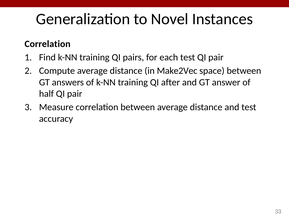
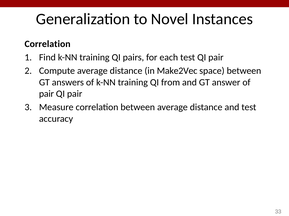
after: after -> from (171, 83)
half: half -> pair (46, 94)
